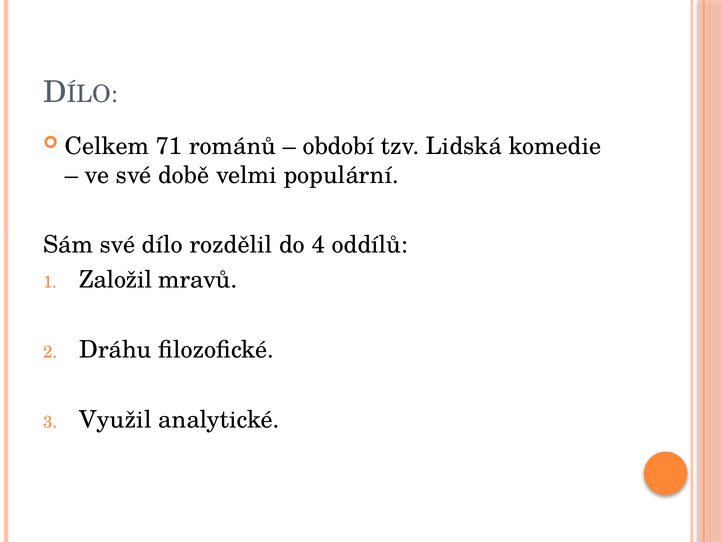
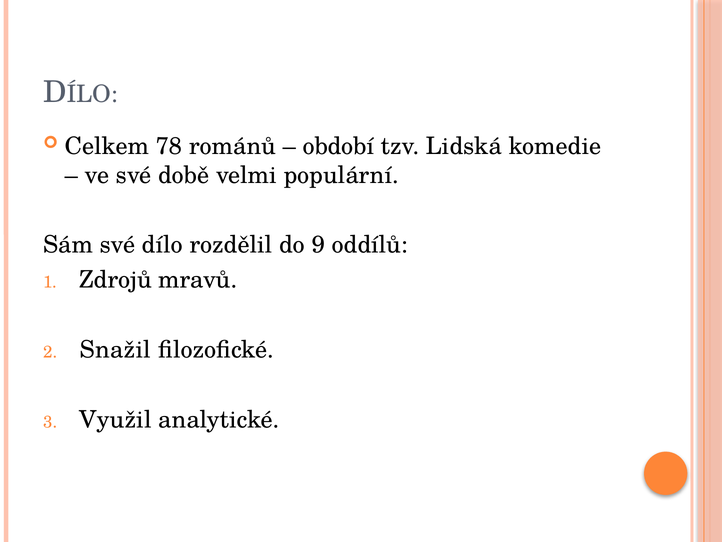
71: 71 -> 78 (169, 146)
4: 4 -> 9 (318, 245)
Založil: Založil -> Zdrojů (116, 280)
Dráhu: Dráhu -> Snažil (115, 349)
